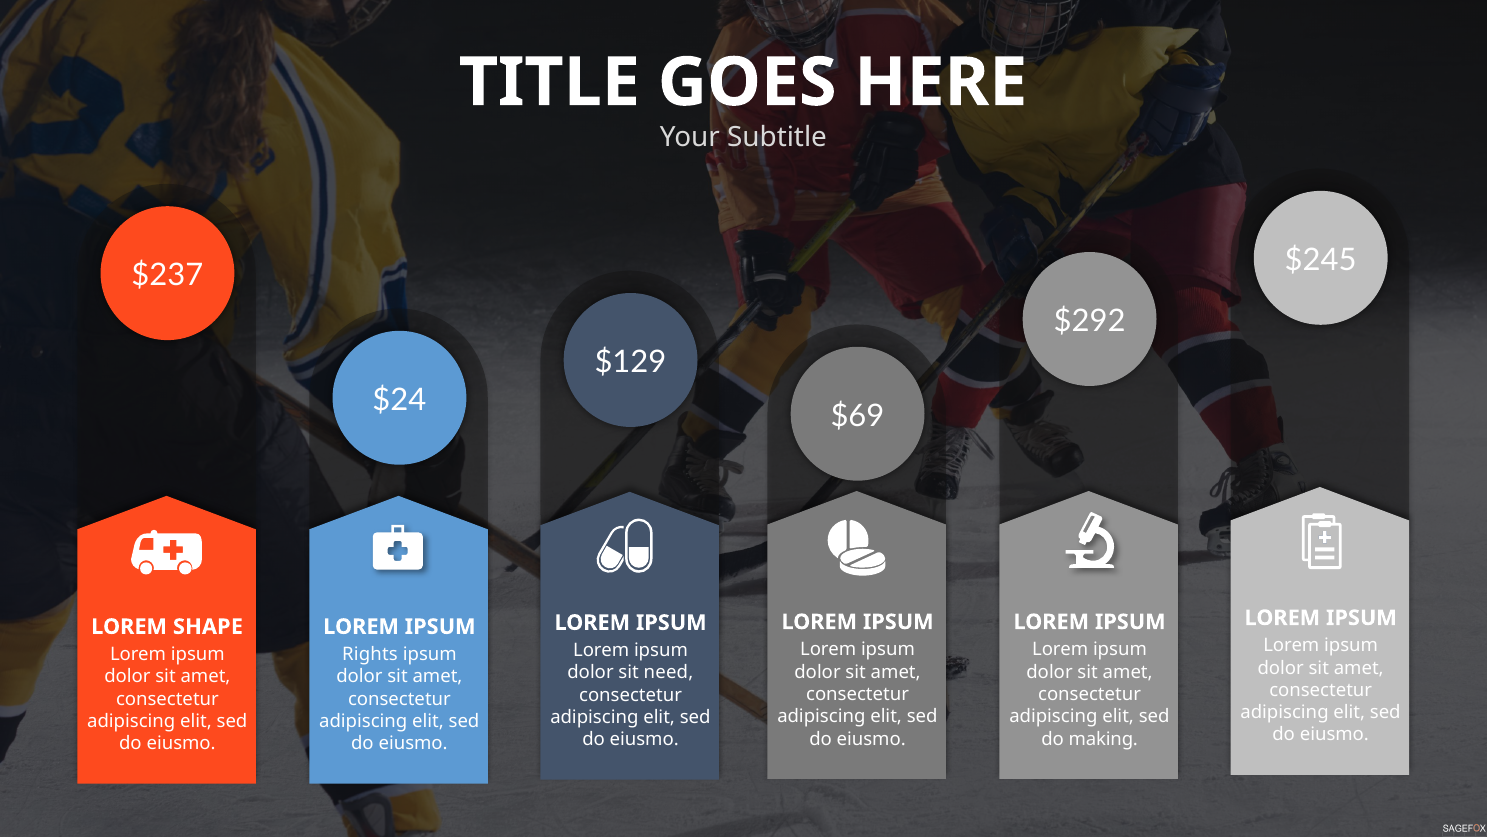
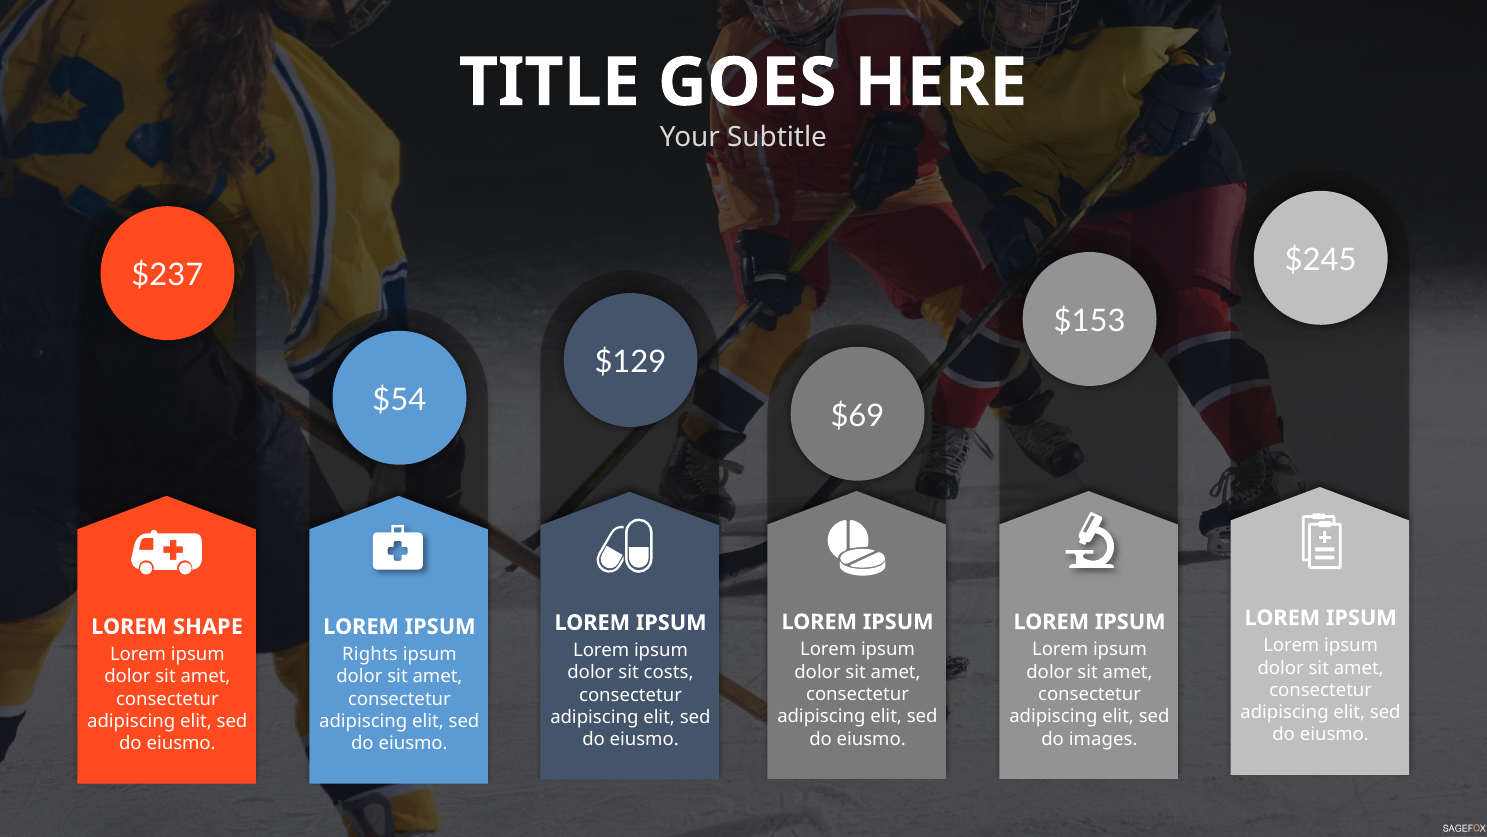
$292: $292 -> $153 (1090, 321)
$24: $24 -> $54 (399, 400)
need: need -> costs (669, 672)
making: making -> images (1103, 738)
